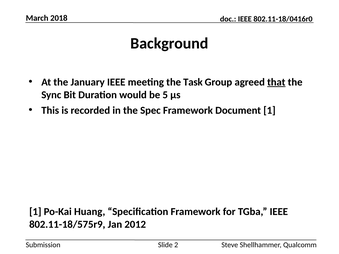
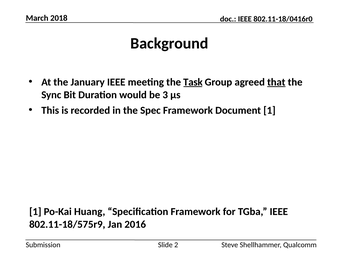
Task underline: none -> present (193, 82)
5: 5 -> 3 (165, 95)
2012: 2012 -> 2016 (135, 225)
